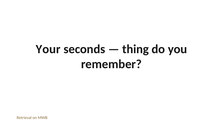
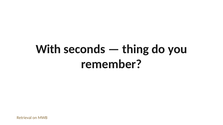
Your: Your -> With (48, 49)
